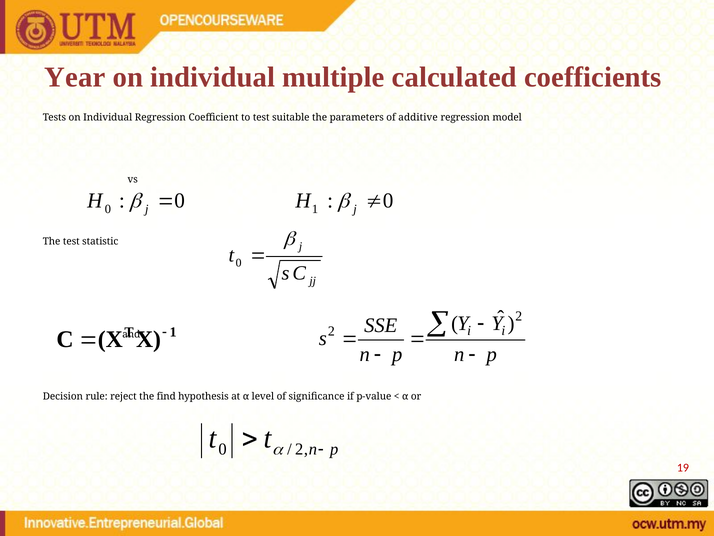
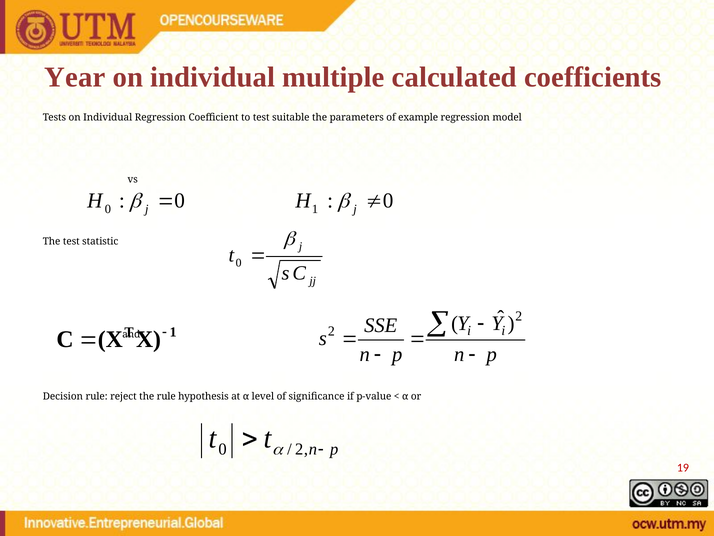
additive: additive -> example (418, 117)
the find: find -> rule (166, 396)
